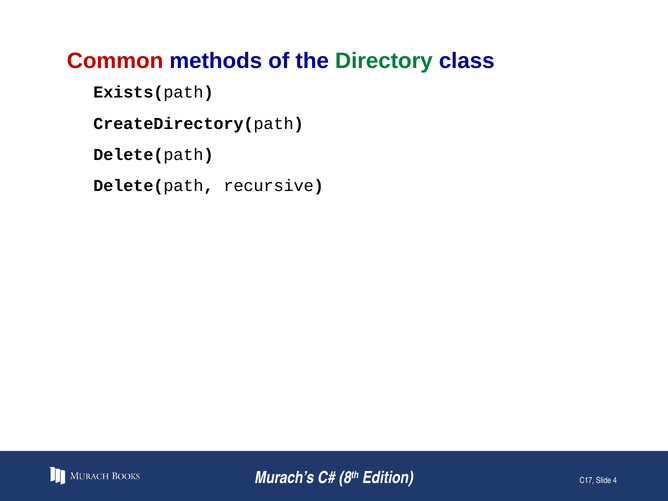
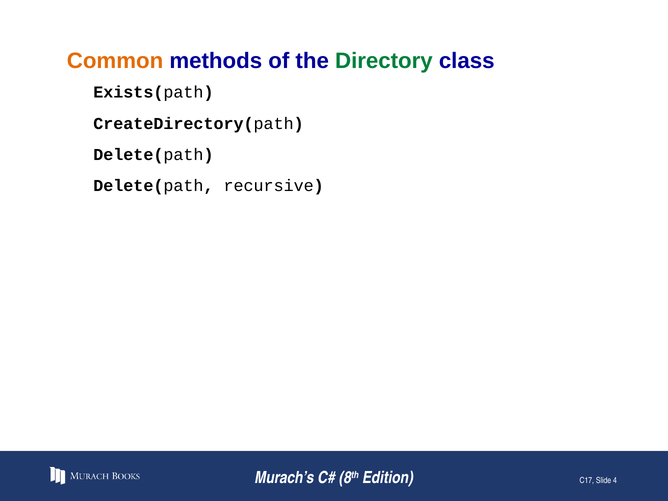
Common colour: red -> orange (115, 61)
